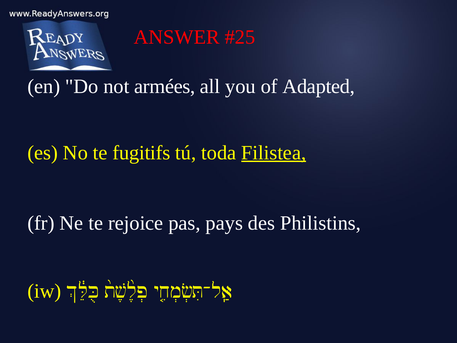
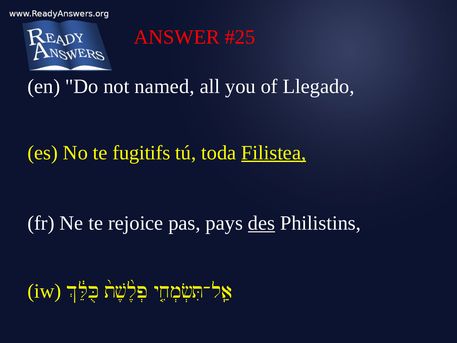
armées: armées -> named (165, 86)
Adapted: Adapted -> Llegado (319, 86)
des underline: none -> present (261, 223)
